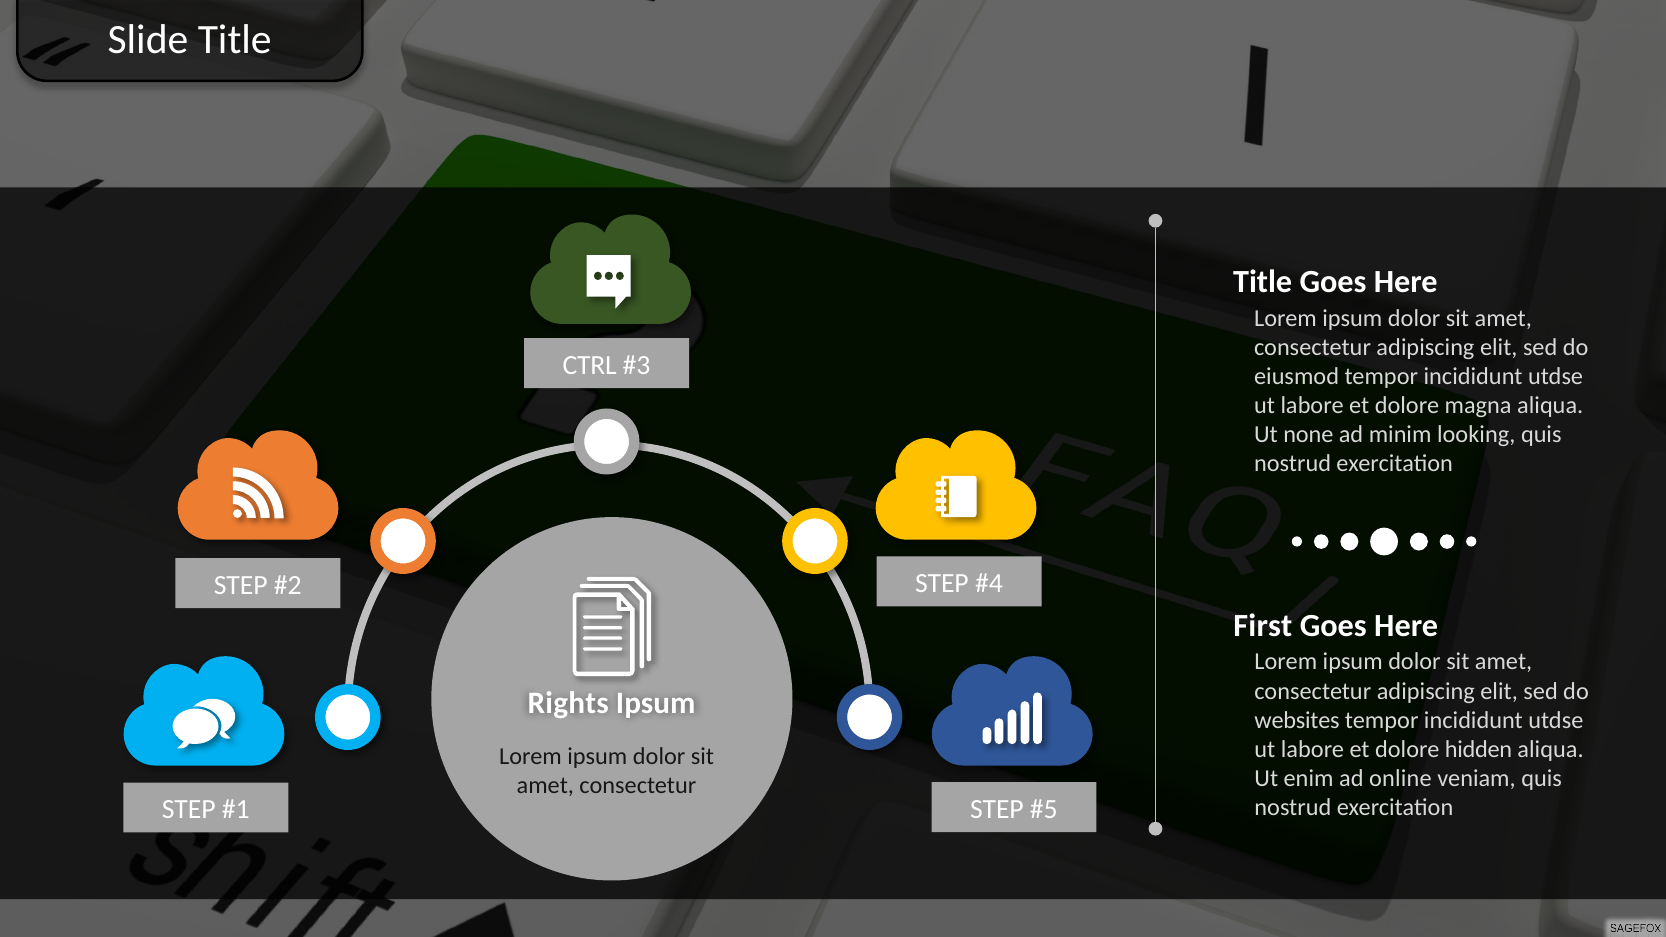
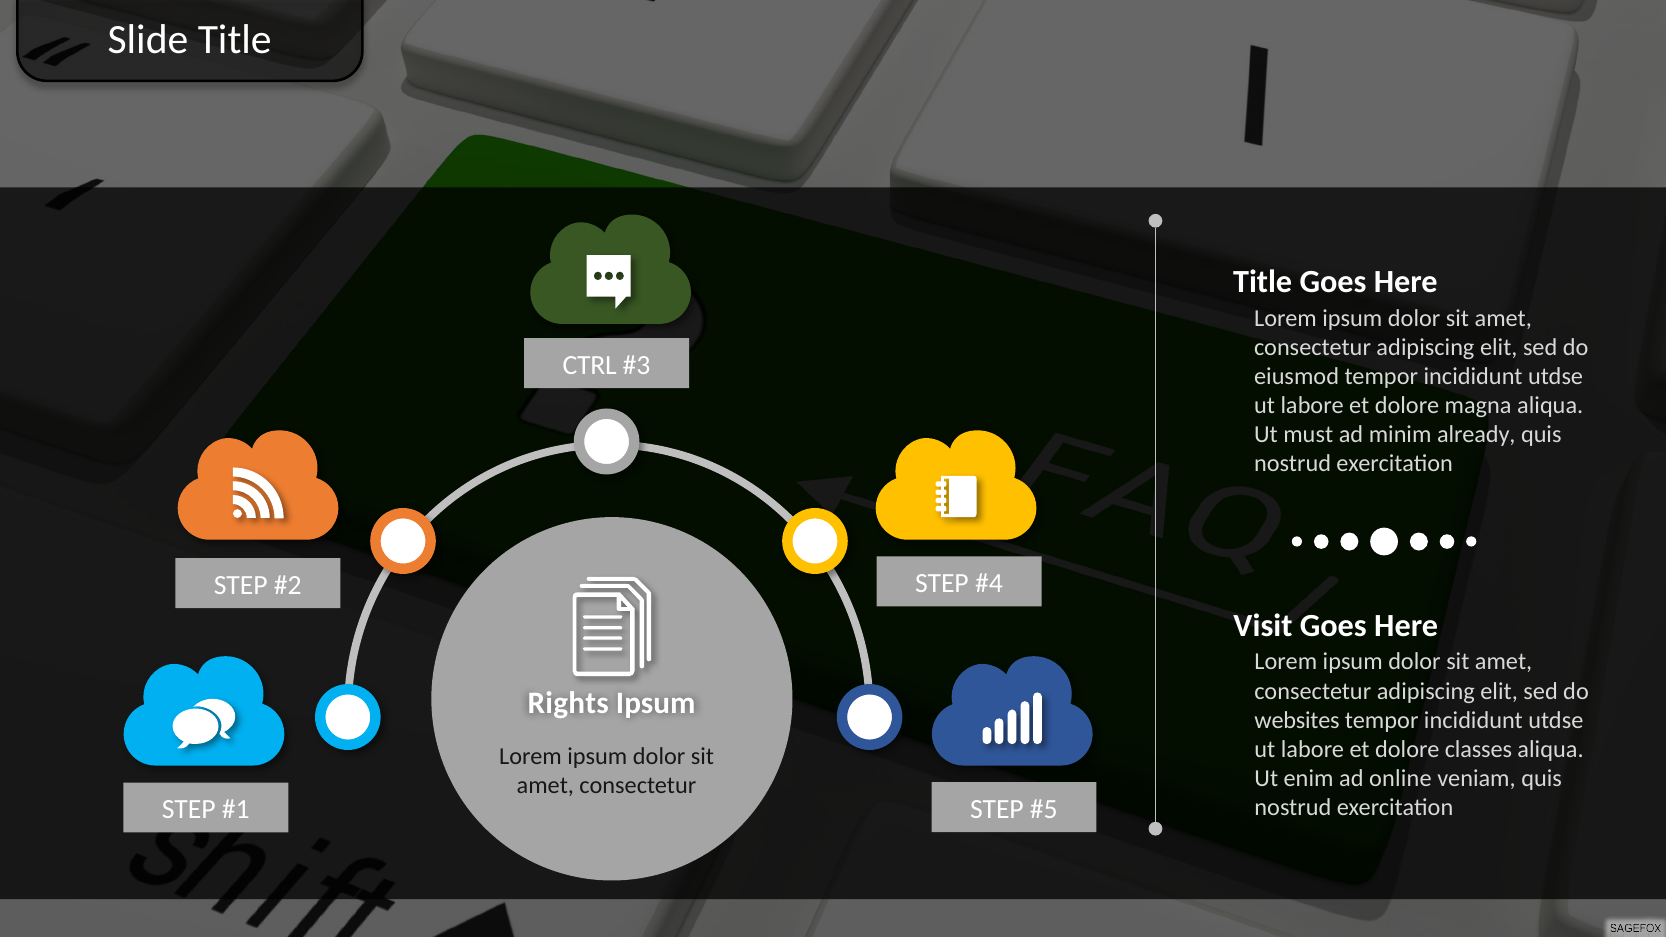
none: none -> must (1308, 435)
looking: looking -> already (1476, 435)
First: First -> Visit (1263, 626)
hidden: hidden -> classes (1478, 749)
